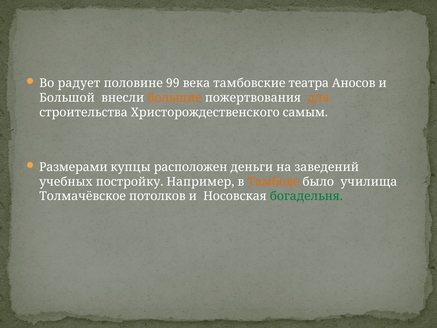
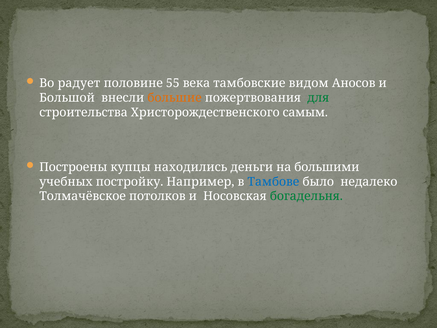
99: 99 -> 55 (173, 83)
театра: театра -> видом (309, 83)
для colour: orange -> green (318, 98)
Размерами: Размерами -> Построены (73, 167)
расположен: расположен -> находились (191, 167)
заведений: заведений -> большими (327, 167)
Тамбове colour: orange -> blue (273, 182)
училища: училища -> недалеко (369, 182)
